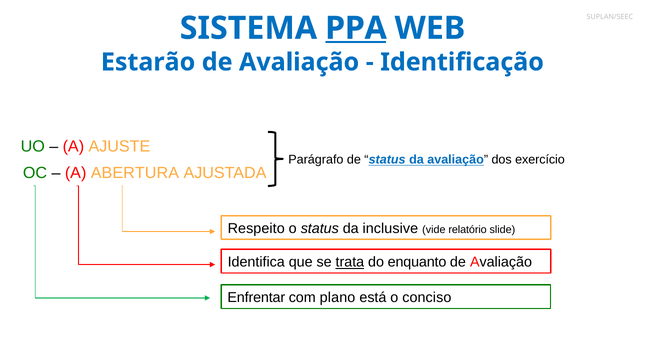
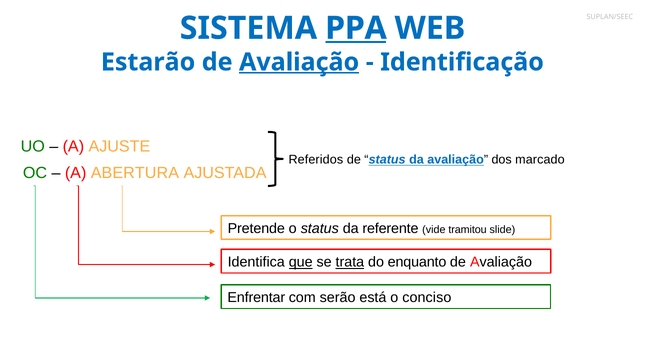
Avaliação underline: none -> present (299, 62)
Parágrafo: Parágrafo -> Referidos (316, 160)
exercício: exercício -> marcado (540, 160)
Respeito: Respeito -> Pretende (256, 228)
inclusive: inclusive -> referente (390, 228)
relatório: relatório -> tramitou (468, 230)
que underline: none -> present (301, 262)
plano: plano -> serão (338, 298)
